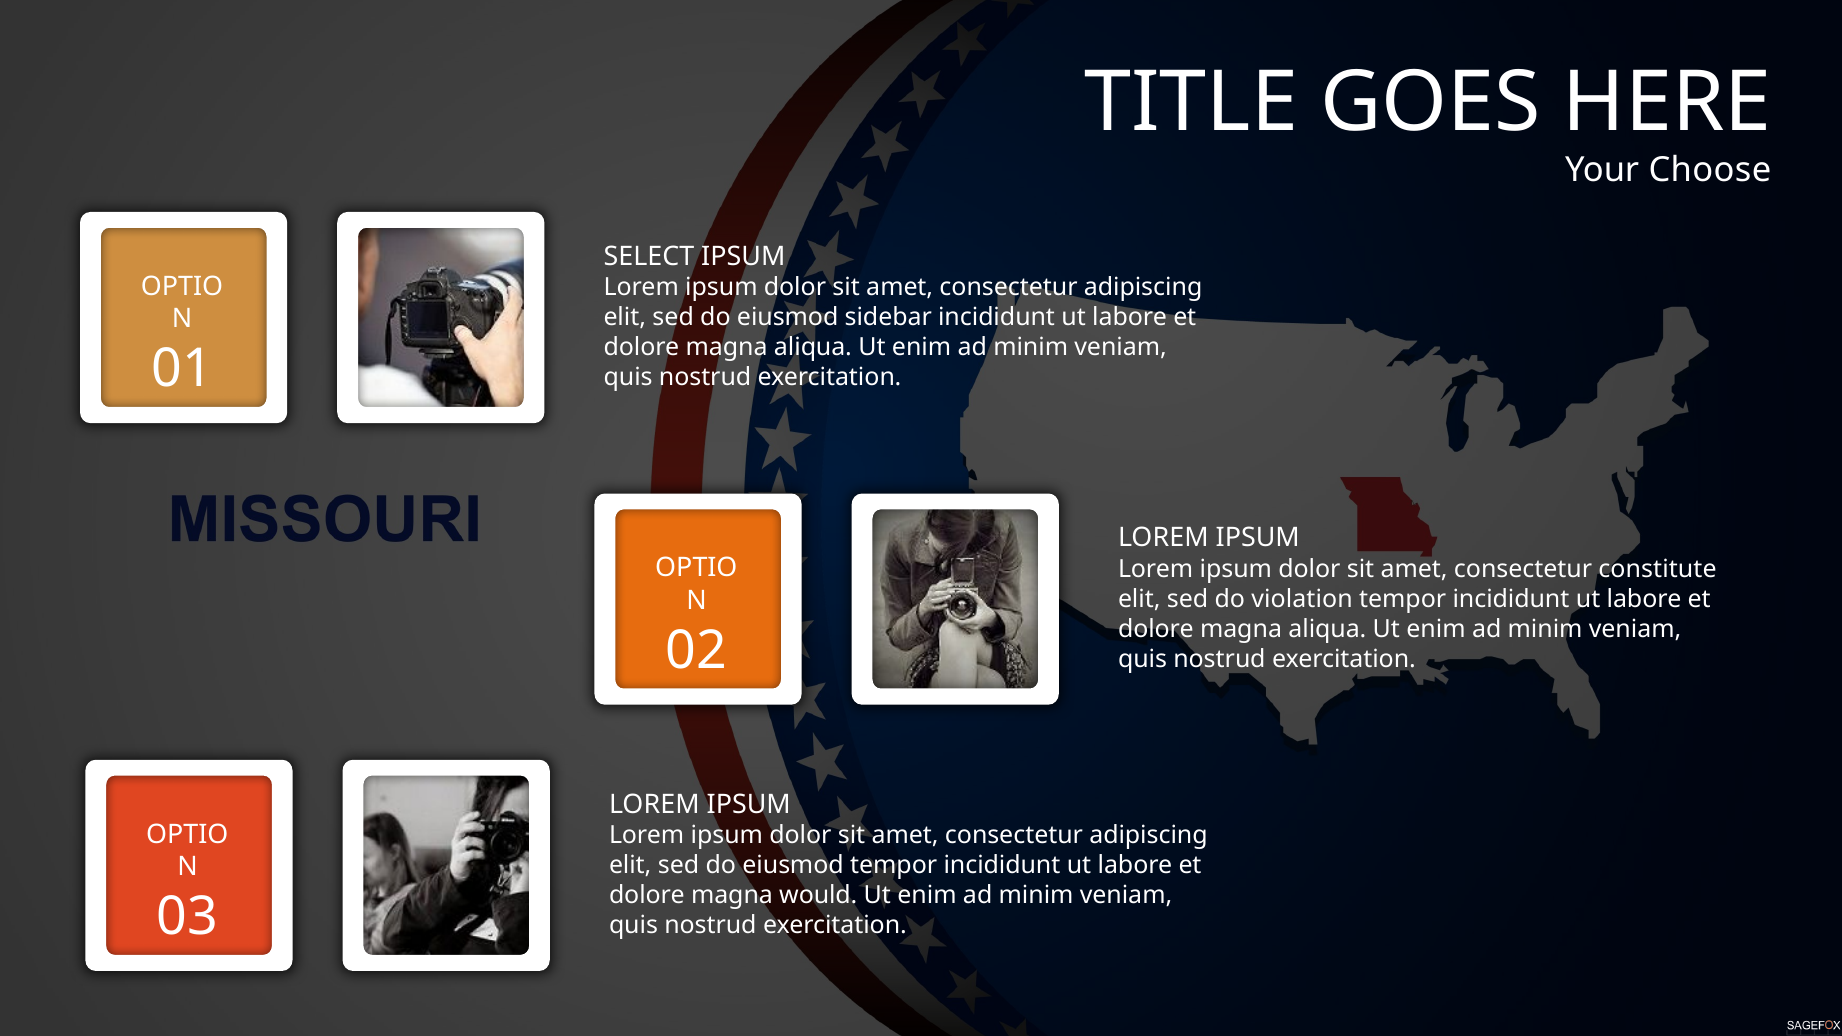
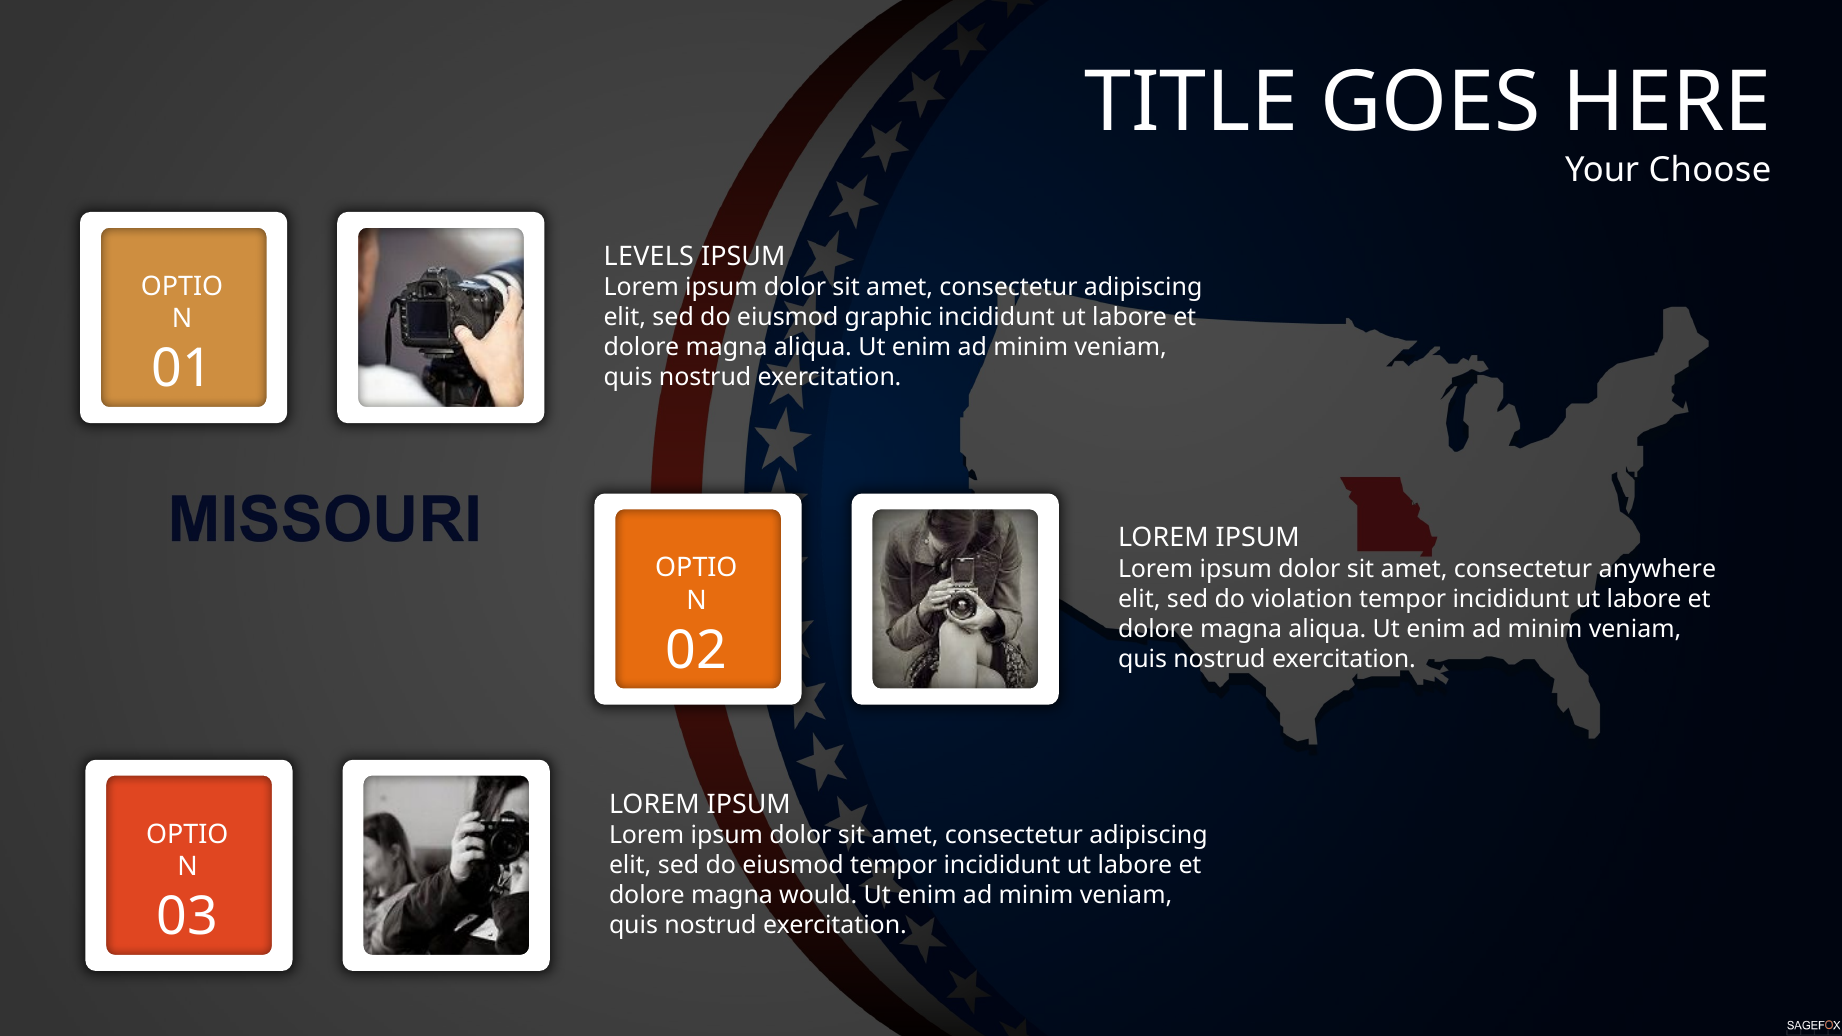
SELECT: SELECT -> LEVELS (649, 257)
sidebar: sidebar -> graphic (888, 317)
constitute: constitute -> anywhere (1657, 569)
